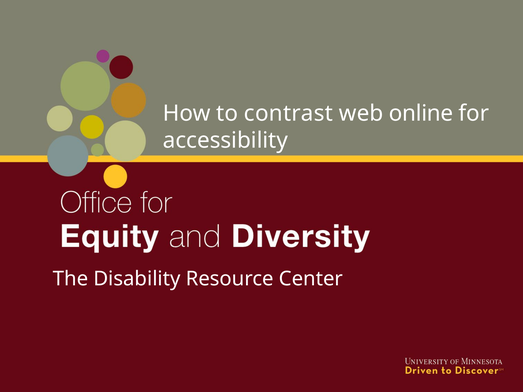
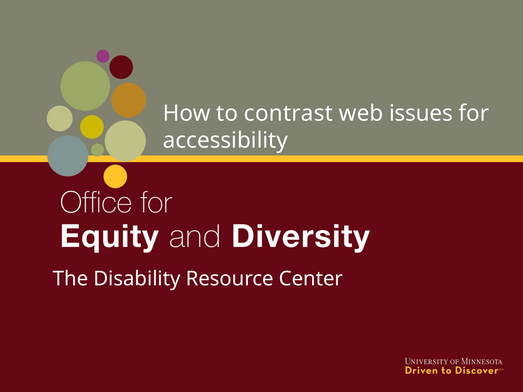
online: online -> issues (421, 114)
